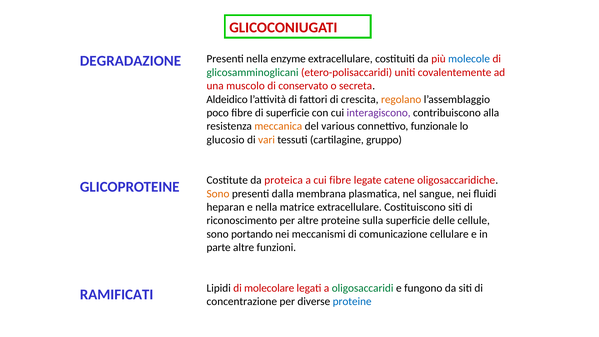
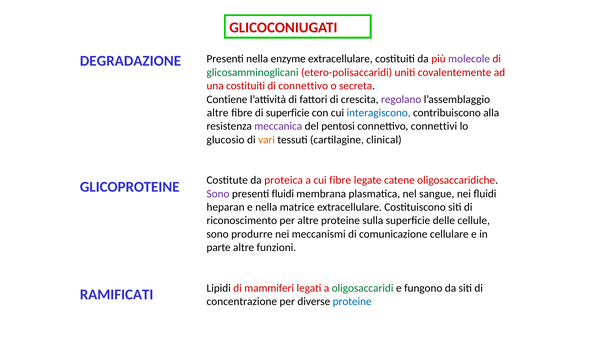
molecole colour: blue -> purple (469, 59)
una muscolo: muscolo -> costituiti (246, 86)
di conservato: conservato -> connettivo (303, 86)
Aldeidico: Aldeidico -> Contiene (227, 99)
regolano colour: orange -> purple (401, 99)
poco: poco -> altre (218, 113)
interagiscono colour: purple -> blue (379, 113)
meccanica colour: orange -> purple (278, 126)
various: various -> pentosi (338, 126)
funzionale: funzionale -> connettivi (434, 126)
gruppo: gruppo -> clinical (384, 140)
Sono colour: orange -> purple (218, 194)
presenti dalla: dalla -> fluidi (283, 194)
portando: portando -> produrre (252, 234)
molecolare: molecolare -> mammiferi (269, 288)
